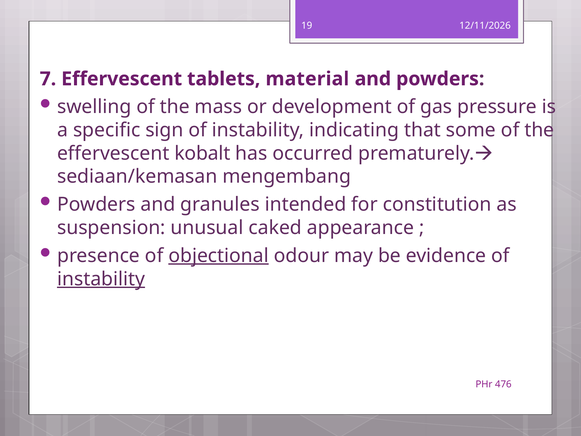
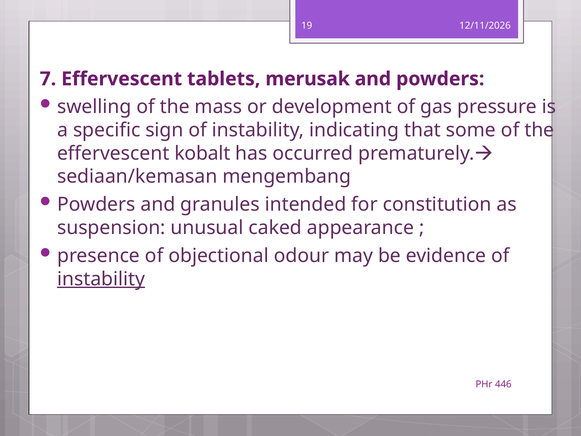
material: material -> merusak (308, 79)
objectional underline: present -> none (219, 256)
476: 476 -> 446 (503, 384)
